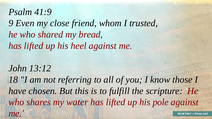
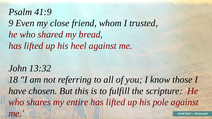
13:12: 13:12 -> 13:32 (40, 68)
water: water -> entire (77, 102)
